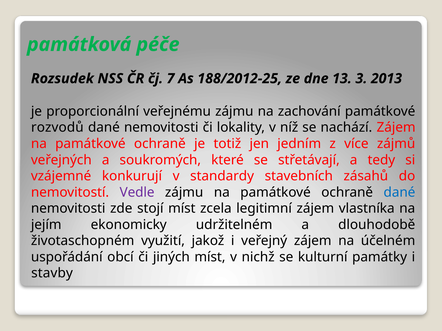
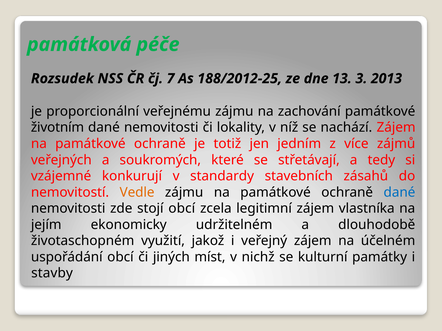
rozvodů: rozvodů -> životním (57, 128)
Vedle colour: purple -> orange (137, 193)
stojí míst: míst -> obcí (182, 209)
